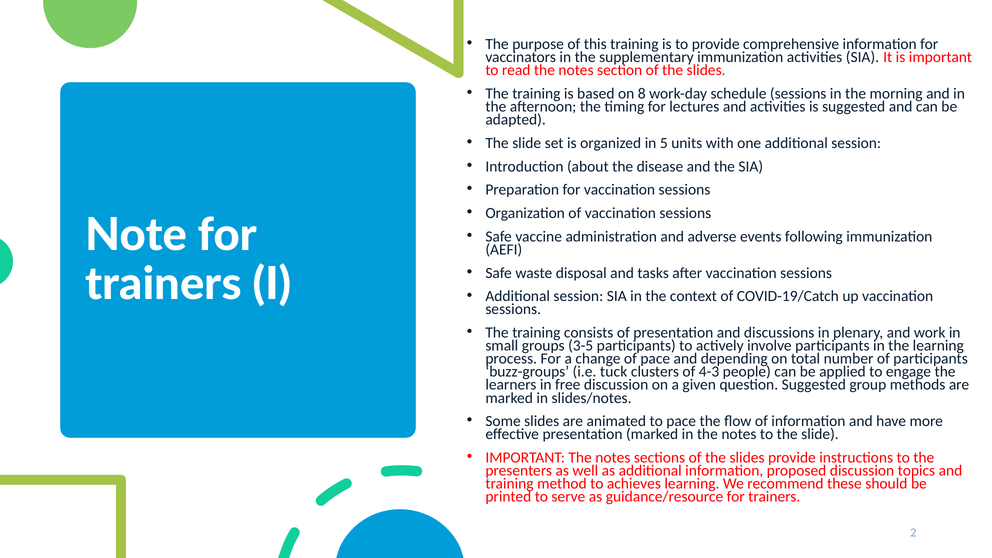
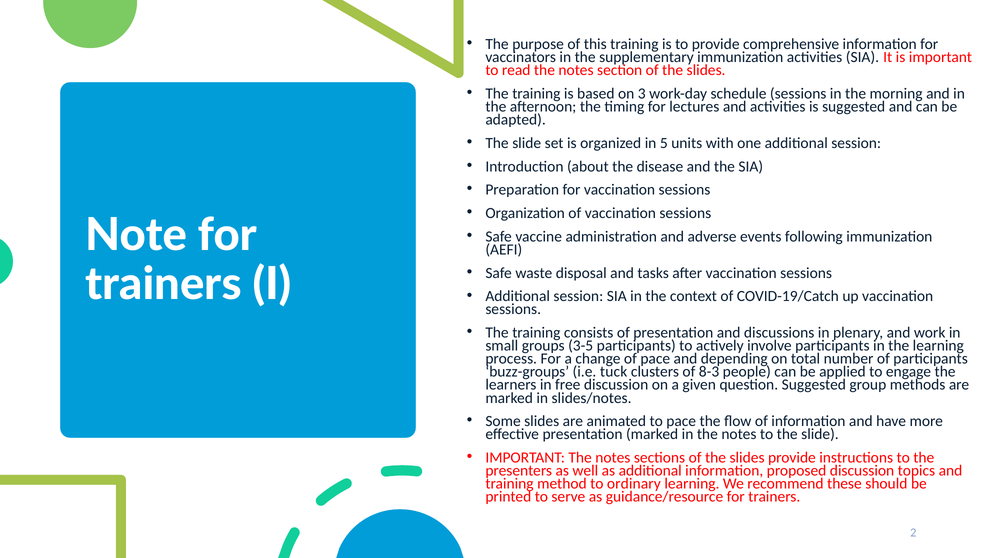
8: 8 -> 3 (642, 94)
4-3: 4-3 -> 8-3 (709, 372)
achieves: achieves -> ordinary (634, 484)
